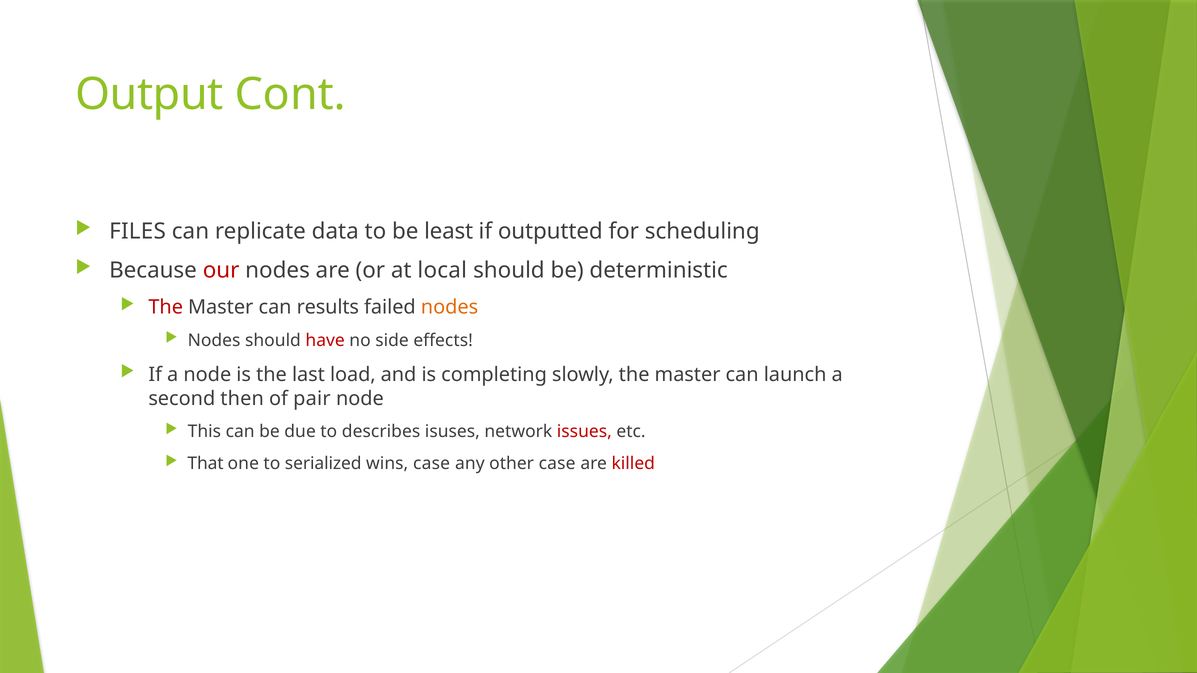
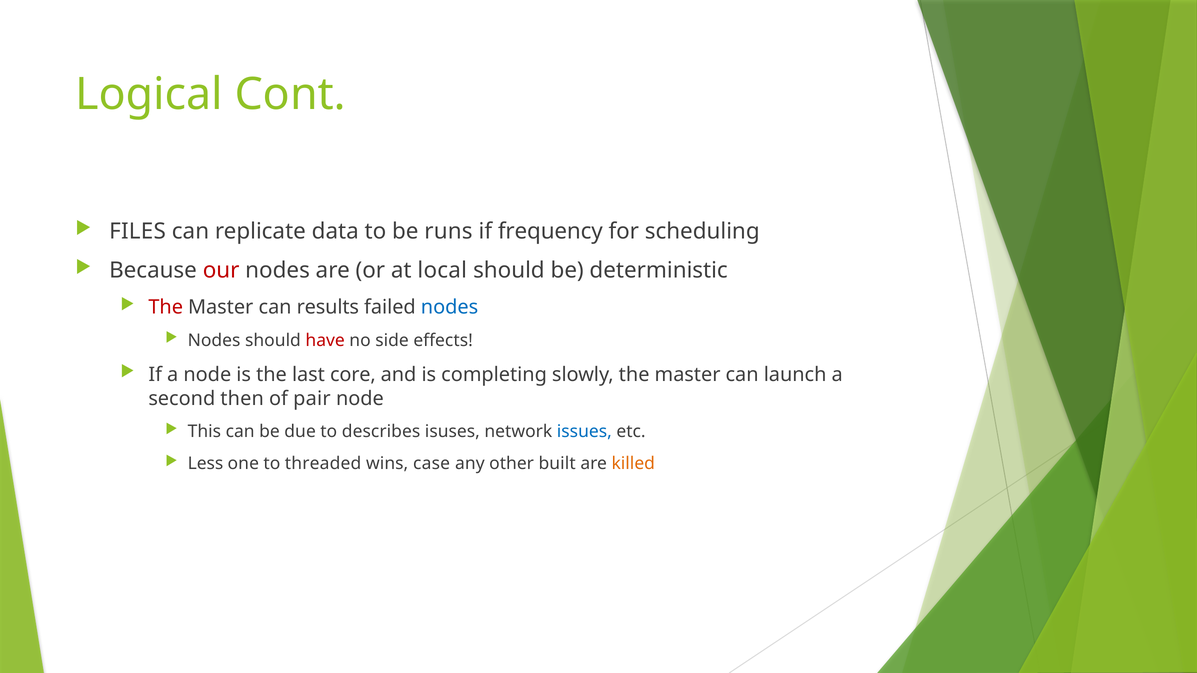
Output: Output -> Logical (149, 94)
least: least -> runs (448, 232)
outputted: outputted -> frequency (550, 232)
nodes colour: orange -> blue (450, 307)
load: load -> core (353, 375)
issues colour: red -> blue (584, 432)
That: That -> Less (205, 464)
serialized: serialized -> threaded (323, 464)
other case: case -> built (557, 464)
killed colour: red -> orange (633, 464)
